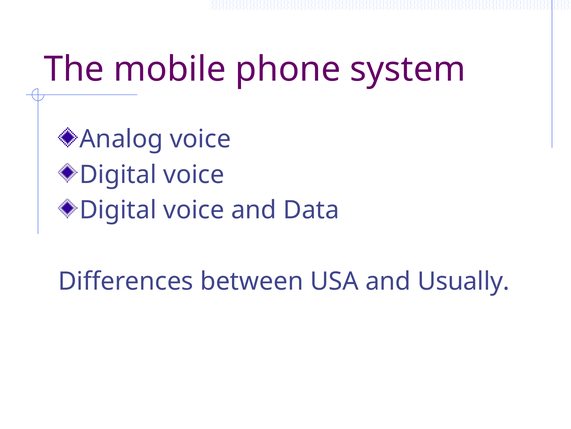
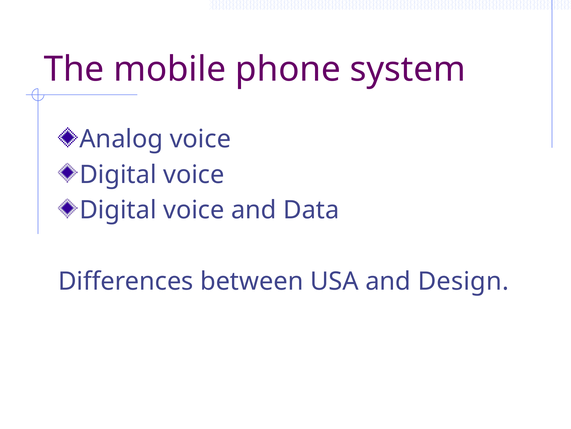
Usually: Usually -> Design (463, 281)
